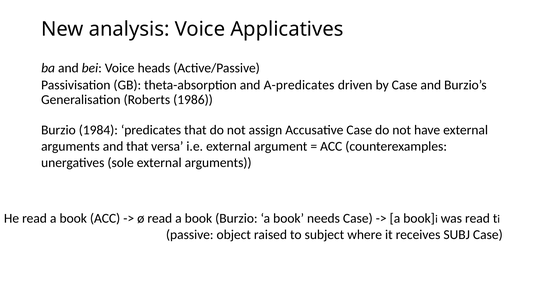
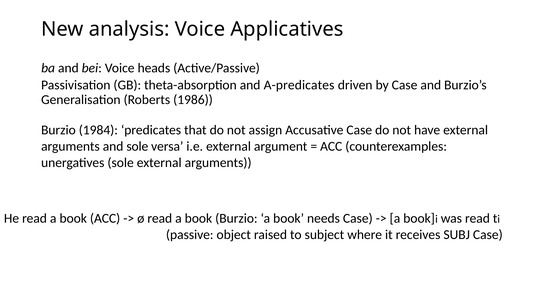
and that: that -> sole (137, 146)
